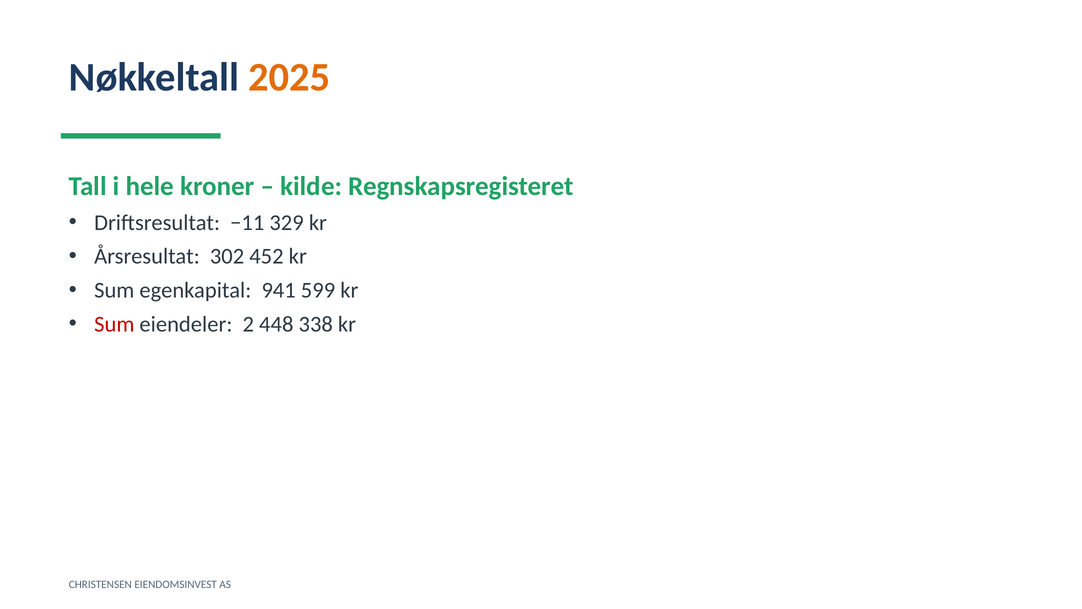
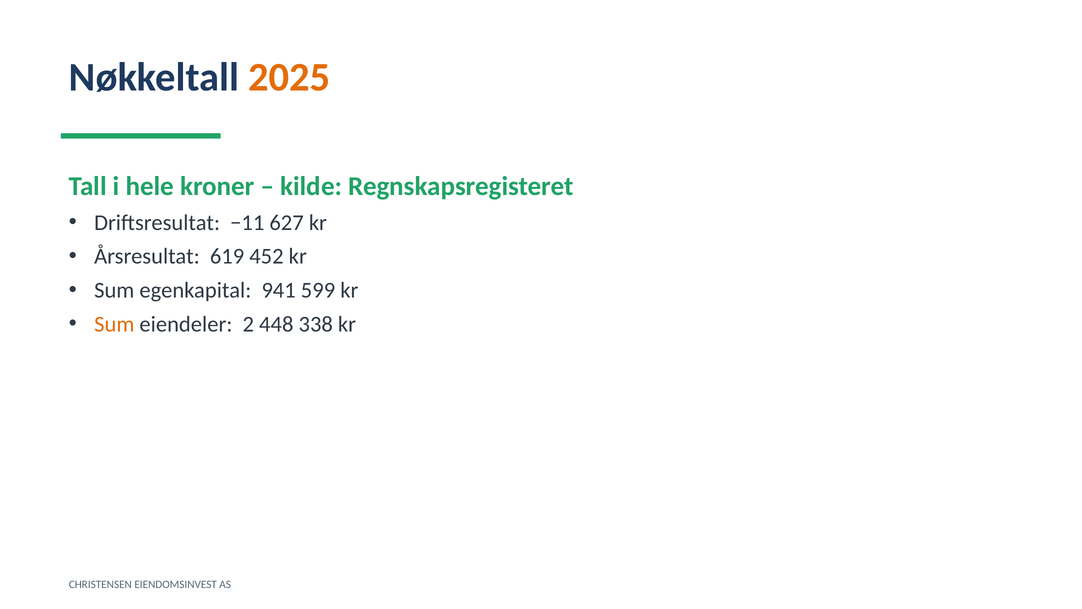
329: 329 -> 627 (287, 222)
302: 302 -> 619 (227, 256)
Sum colour: red -> orange (114, 324)
